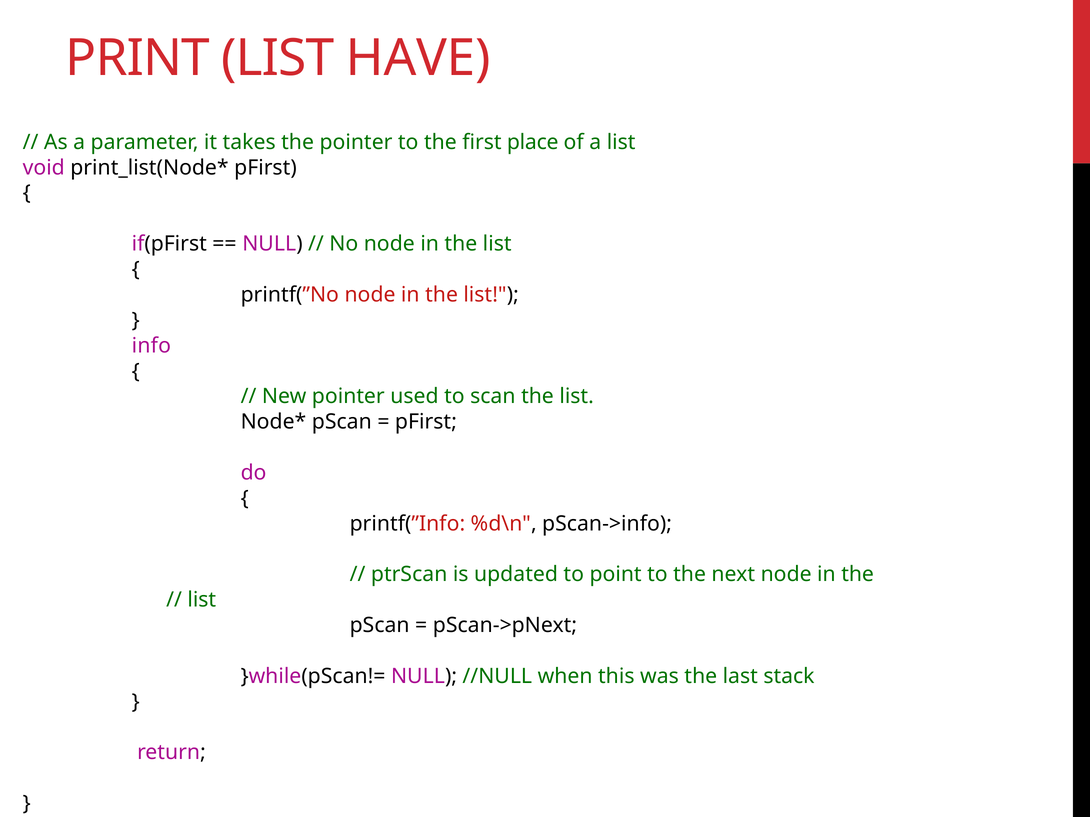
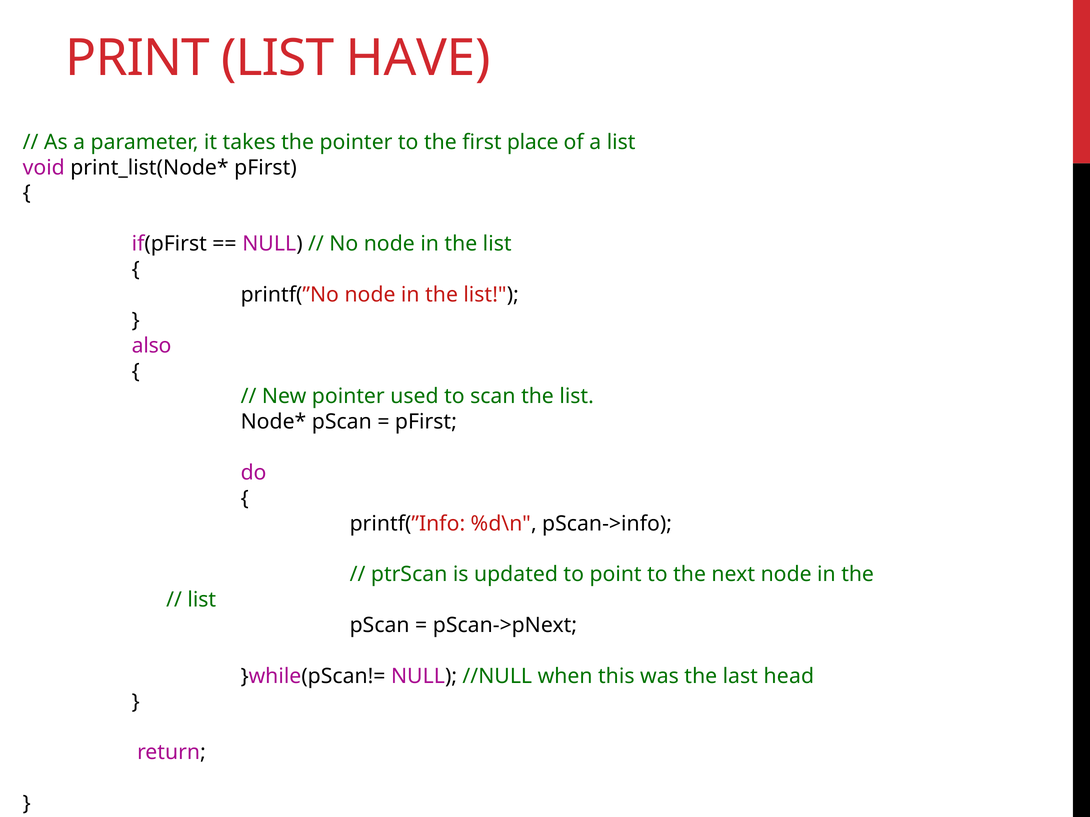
info: info -> also (152, 346)
stack: stack -> head (789, 677)
